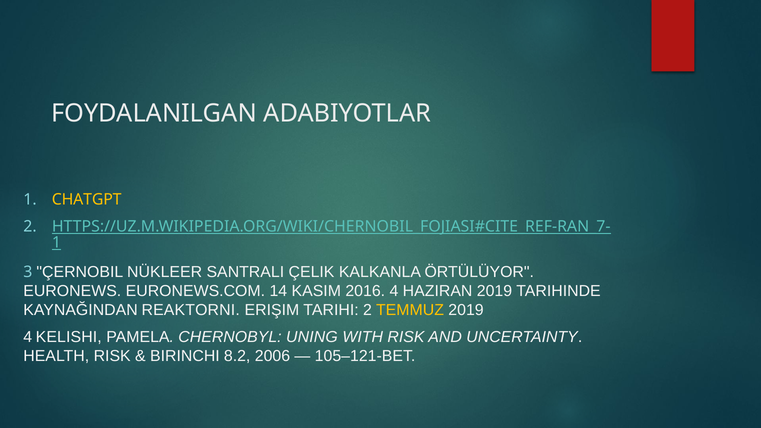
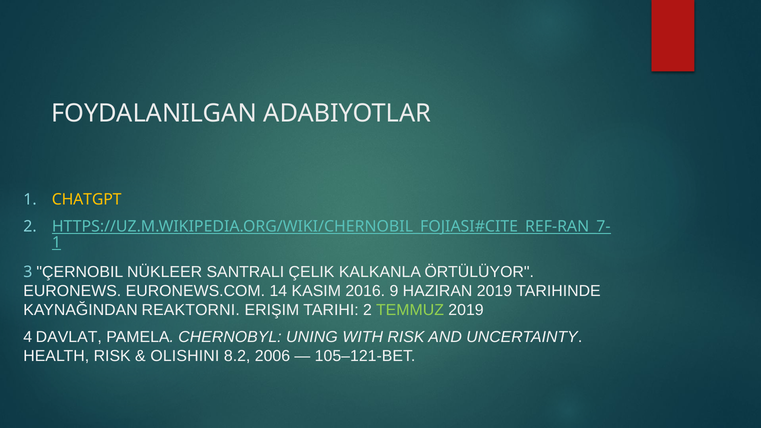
2016 4: 4 -> 9 (394, 291)
TEMMUZ colour: yellow -> light green (410, 310)
KELISHI: KELISHI -> DAVLAT (69, 337)
BIRINCHI: BIRINCHI -> OLISHINI (185, 356)
